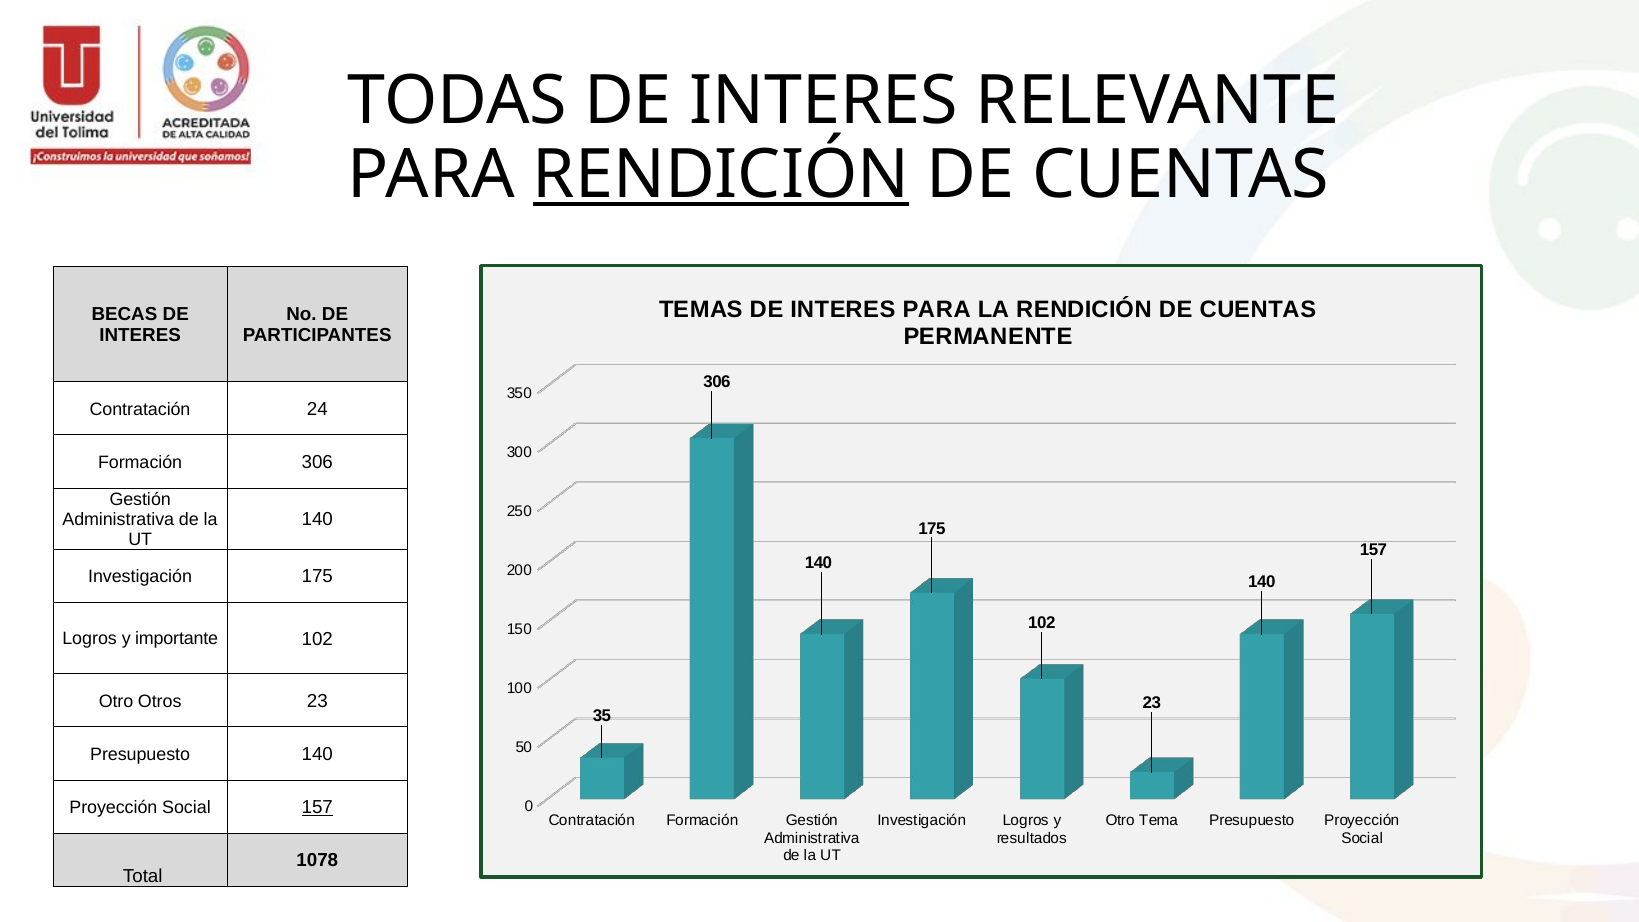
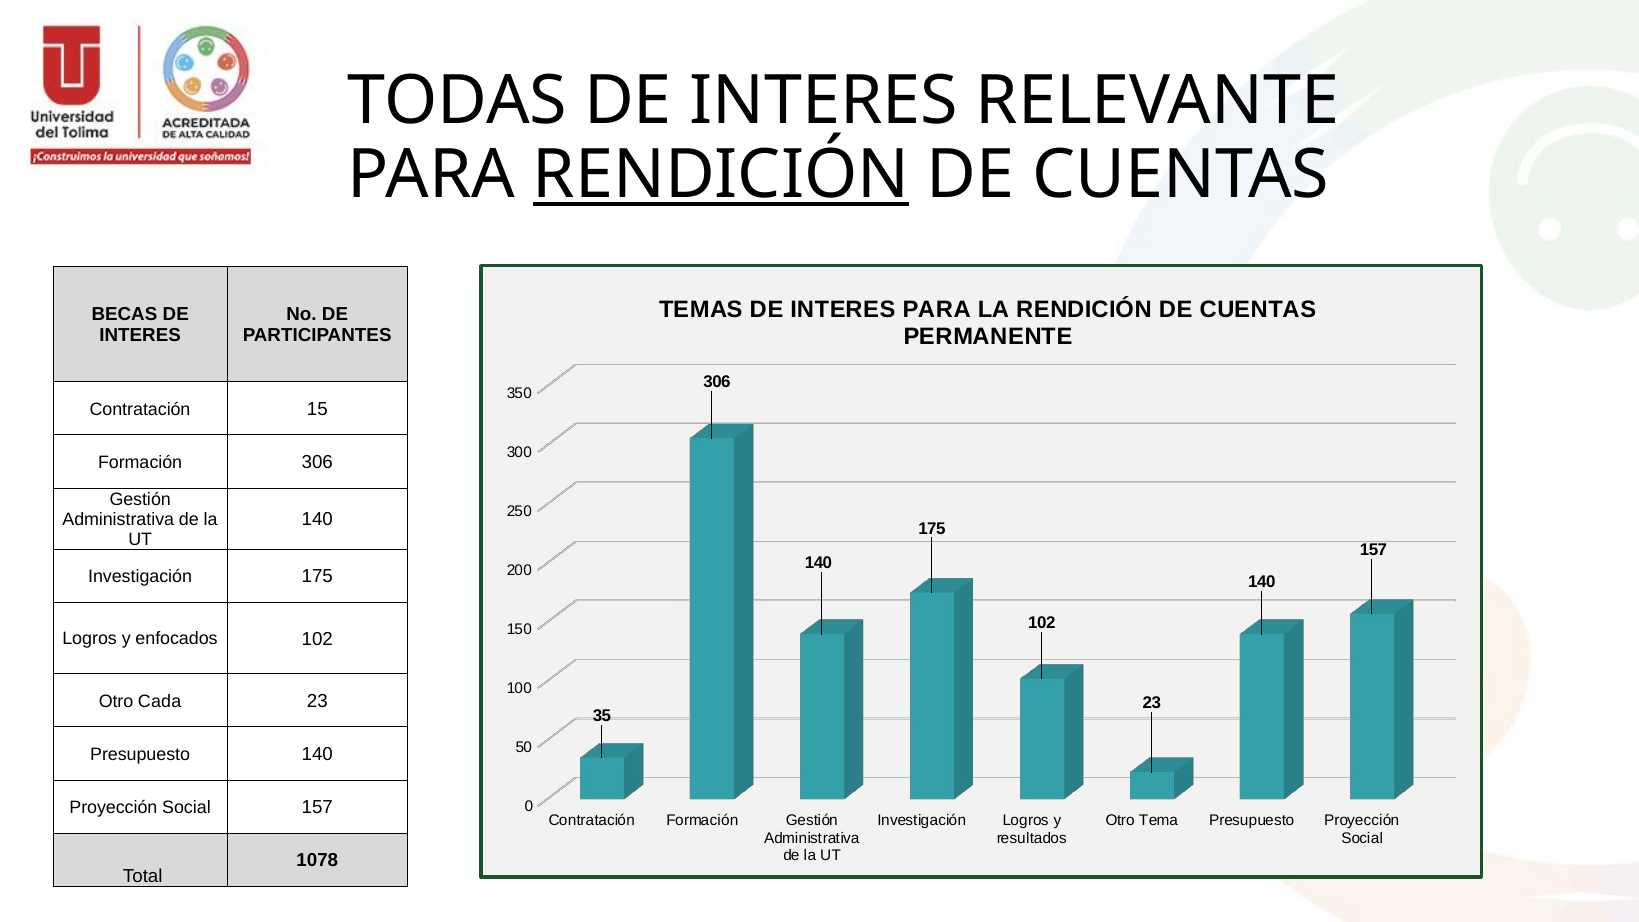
24: 24 -> 15 (317, 409)
importante: importante -> enfocados (177, 639)
Otros: Otros -> Cada (160, 701)
157 underline: present -> none (317, 807)
